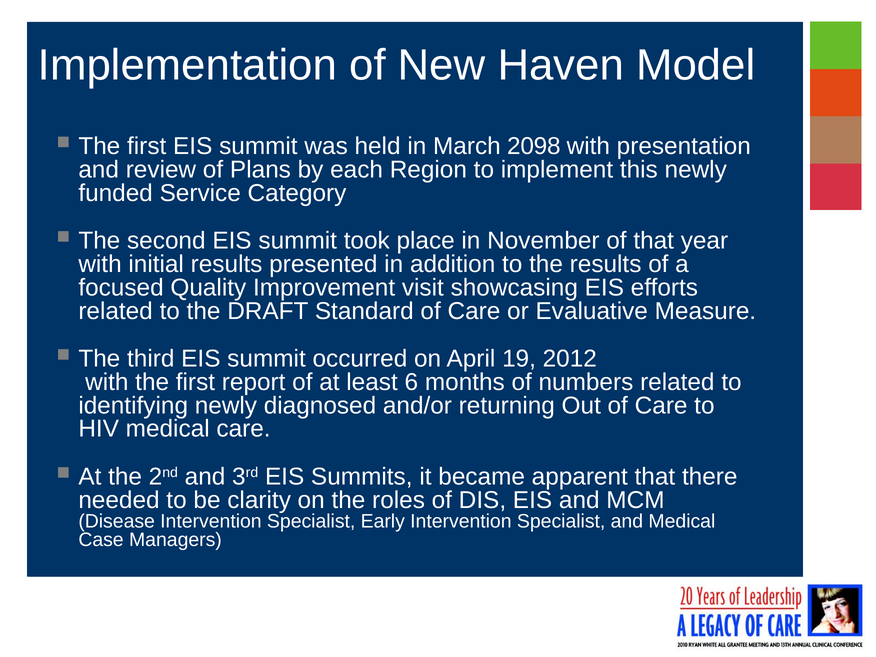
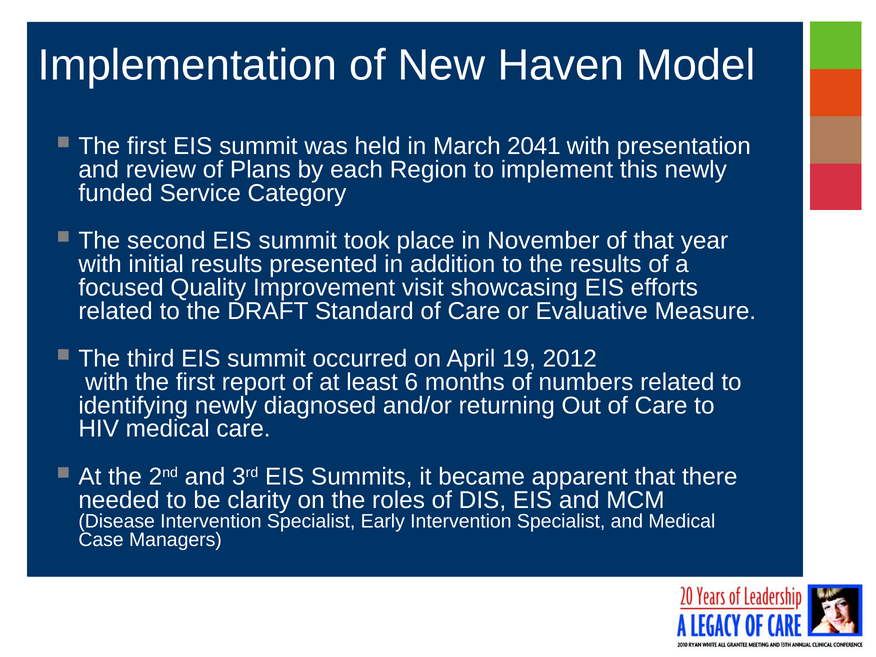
2098: 2098 -> 2041 (534, 146)
